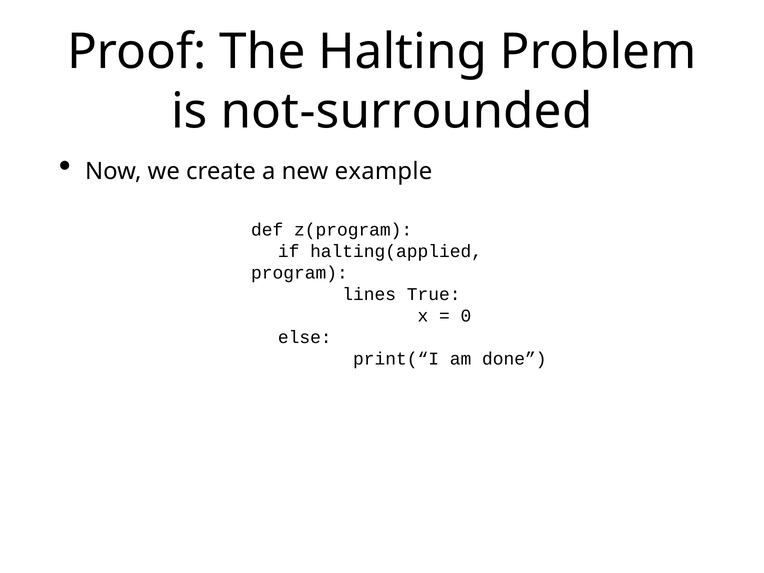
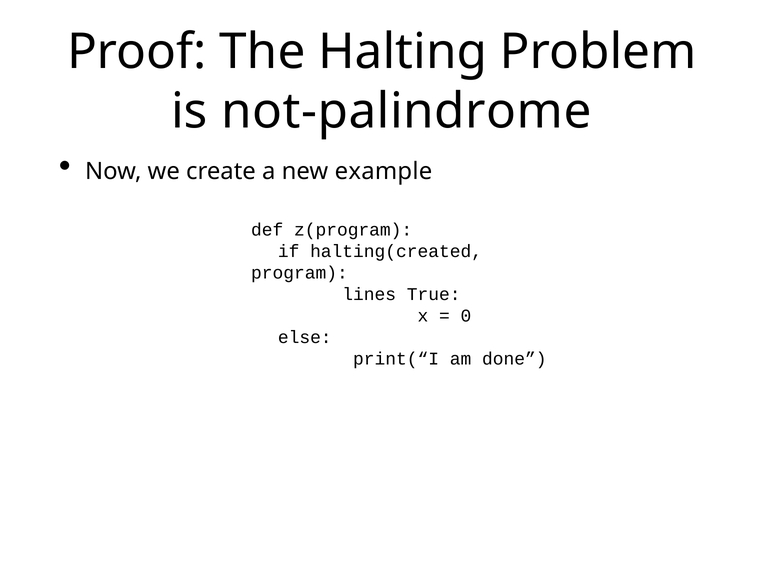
not-surrounded: not-surrounded -> not-palindrome (406, 112)
halting(applied: halting(applied -> halting(created (396, 251)
